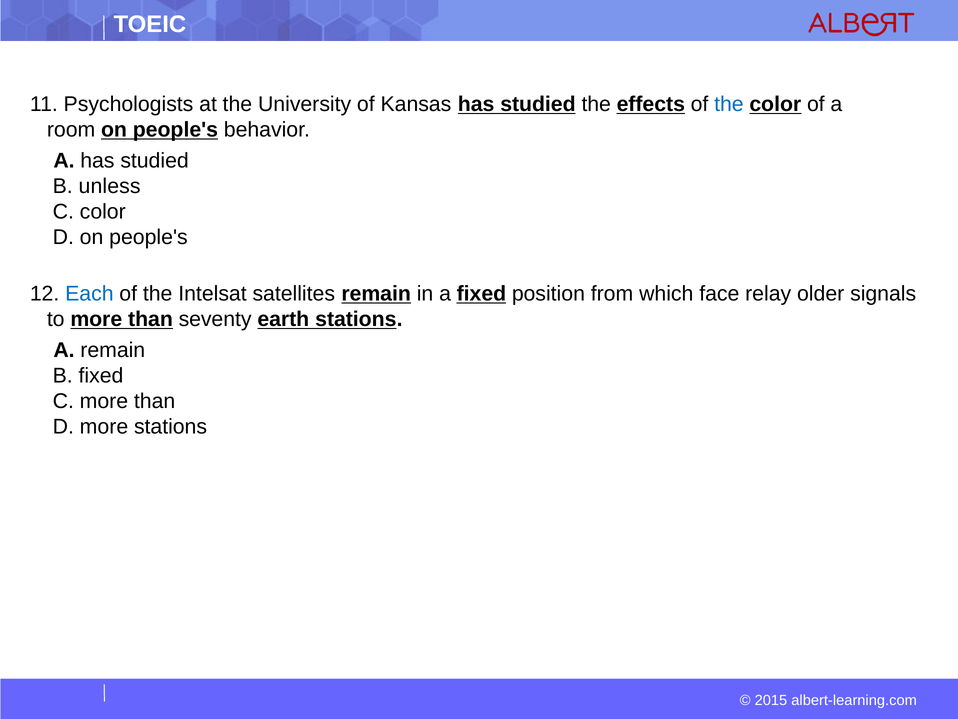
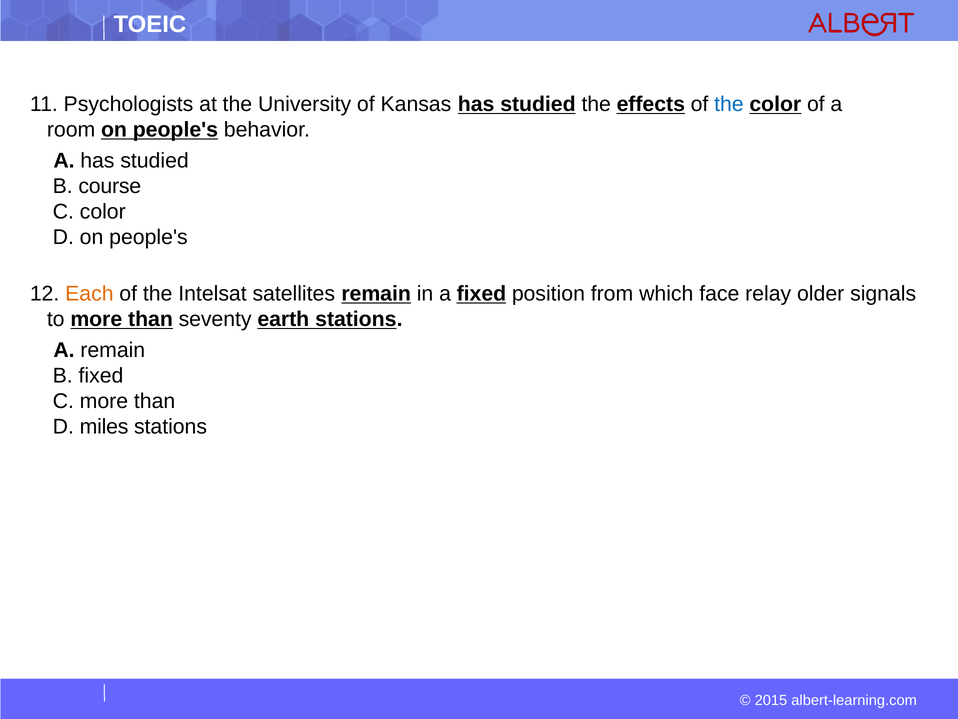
unless: unless -> course (110, 186)
Each colour: blue -> orange (89, 293)
D more: more -> miles (104, 426)
